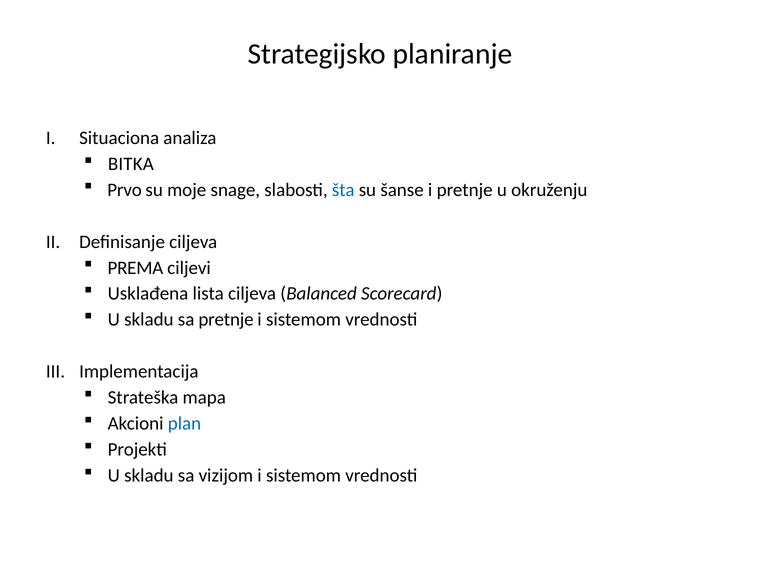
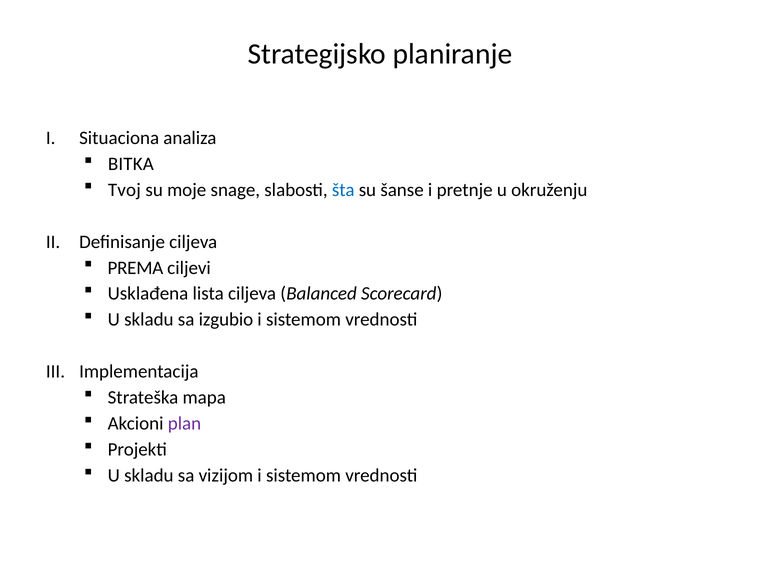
Prvo: Prvo -> Tvoj (124, 190)
sa pretnje: pretnje -> izgubio (226, 320)
plan colour: blue -> purple (185, 424)
